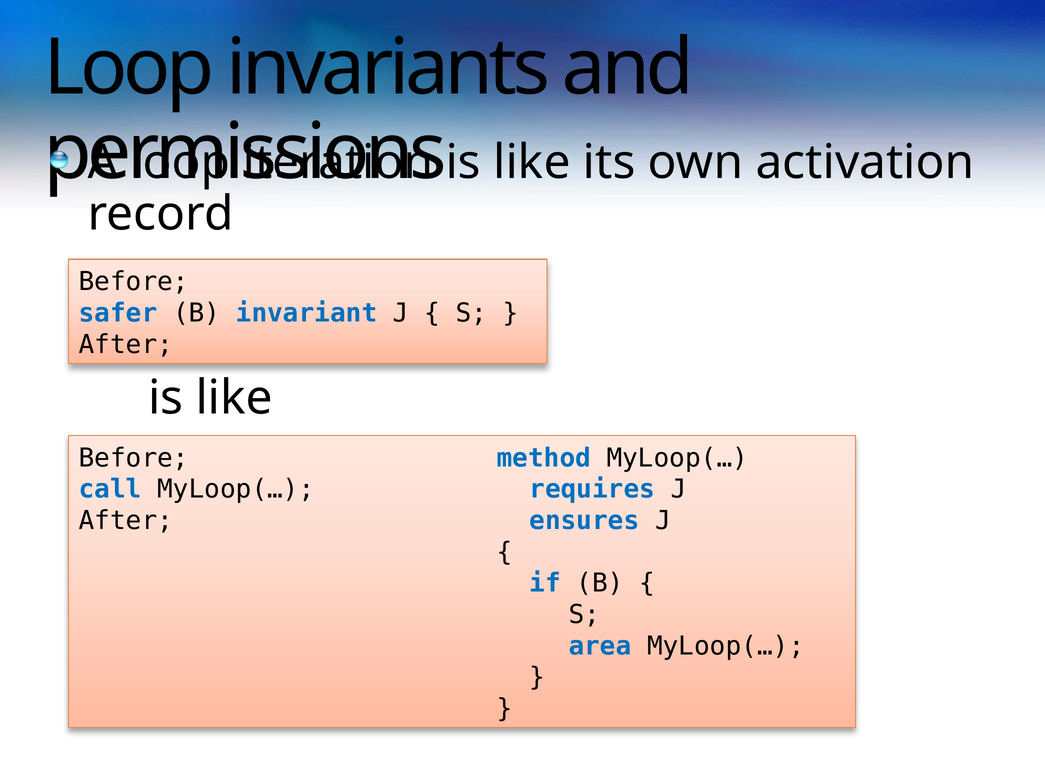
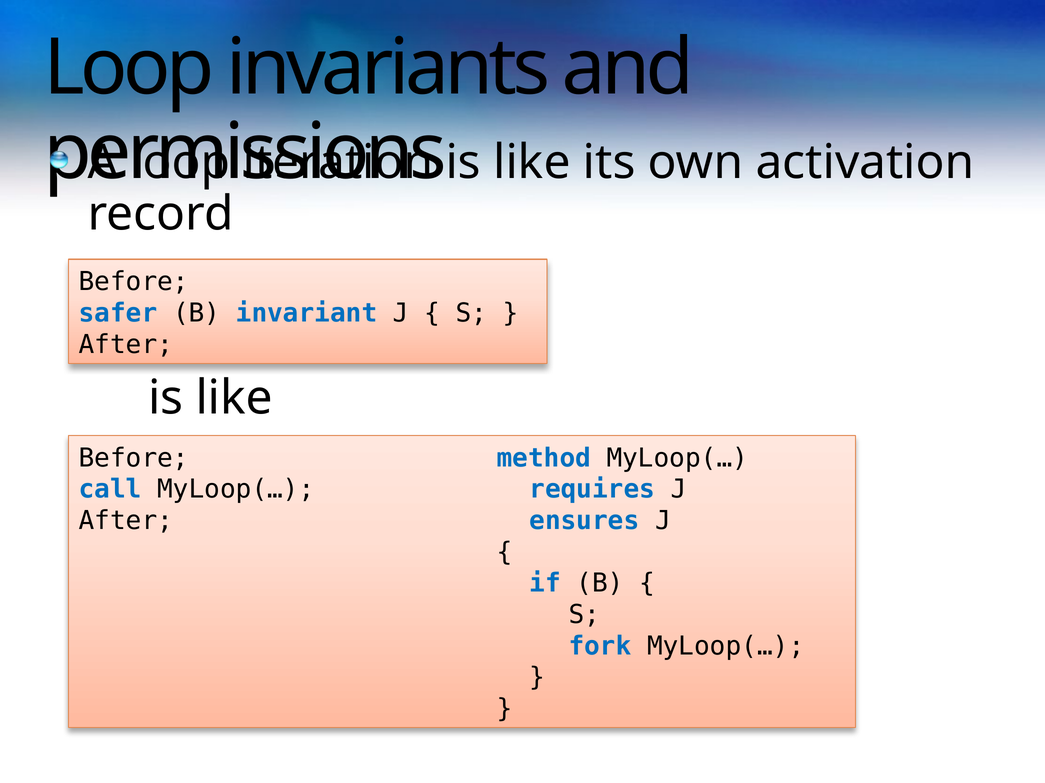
area: area -> fork (600, 647)
